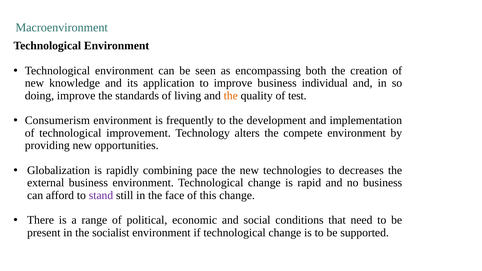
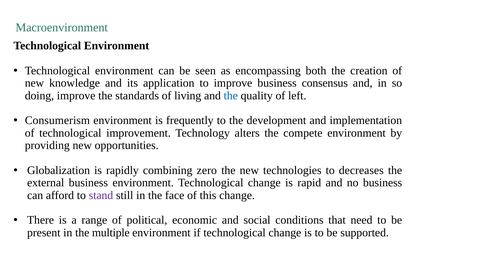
individual: individual -> consensus (325, 83)
the colour: orange -> blue (231, 96)
test: test -> left (297, 96)
pace: pace -> zero (207, 170)
socialist: socialist -> multiple (111, 233)
